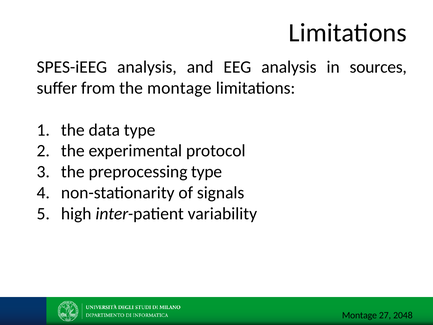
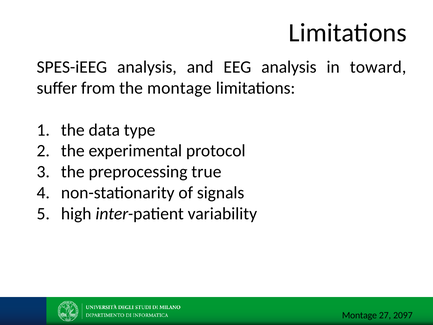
sources: sources -> toward (378, 67)
preprocessing type: type -> true (206, 172)
2048: 2048 -> 2097 (403, 315)
